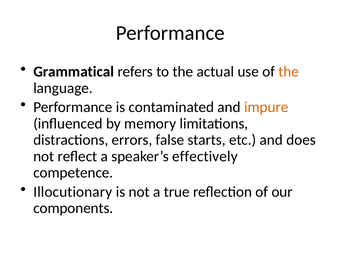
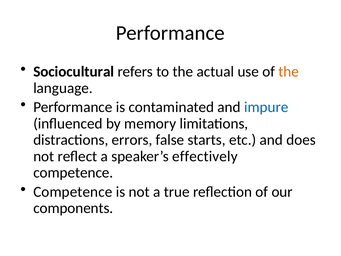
Grammatical: Grammatical -> Sociocultural (74, 72)
impure colour: orange -> blue (266, 107)
Illocutionary: Illocutionary -> Competence (73, 192)
